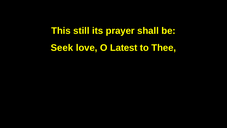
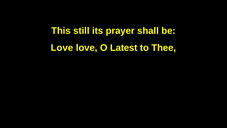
Seek: Seek -> Love (62, 48)
